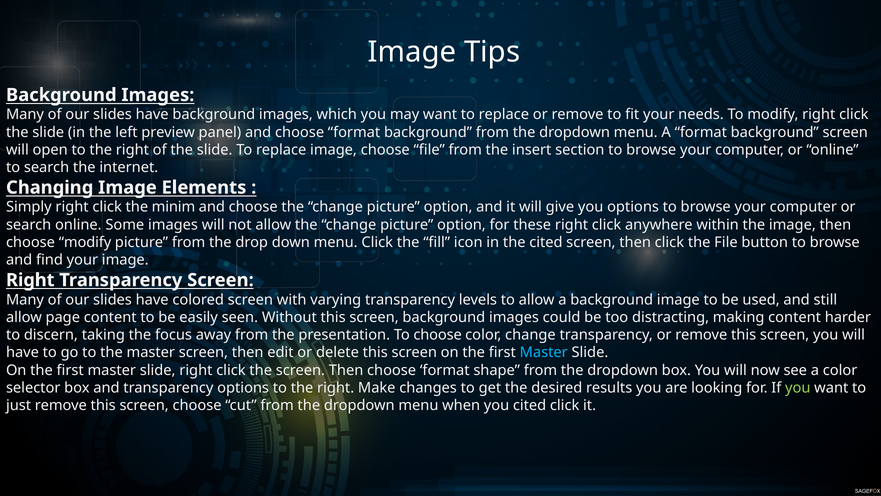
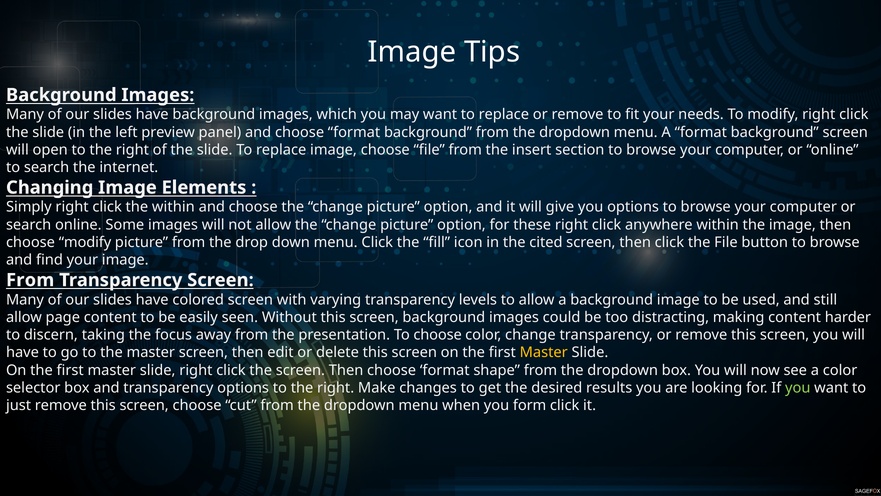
the minim: minim -> within (173, 207)
Right: Right -> From (30, 280)
Master colour: light blue -> yellow (544, 352)
you cited: cited -> form (530, 405)
